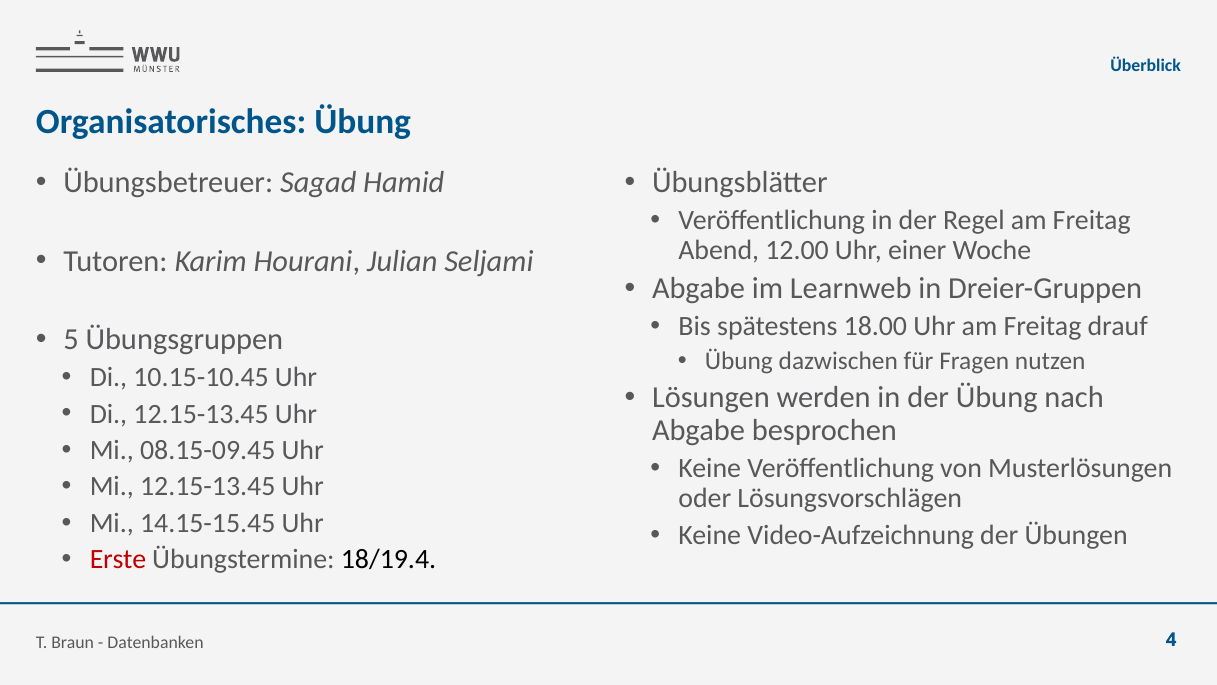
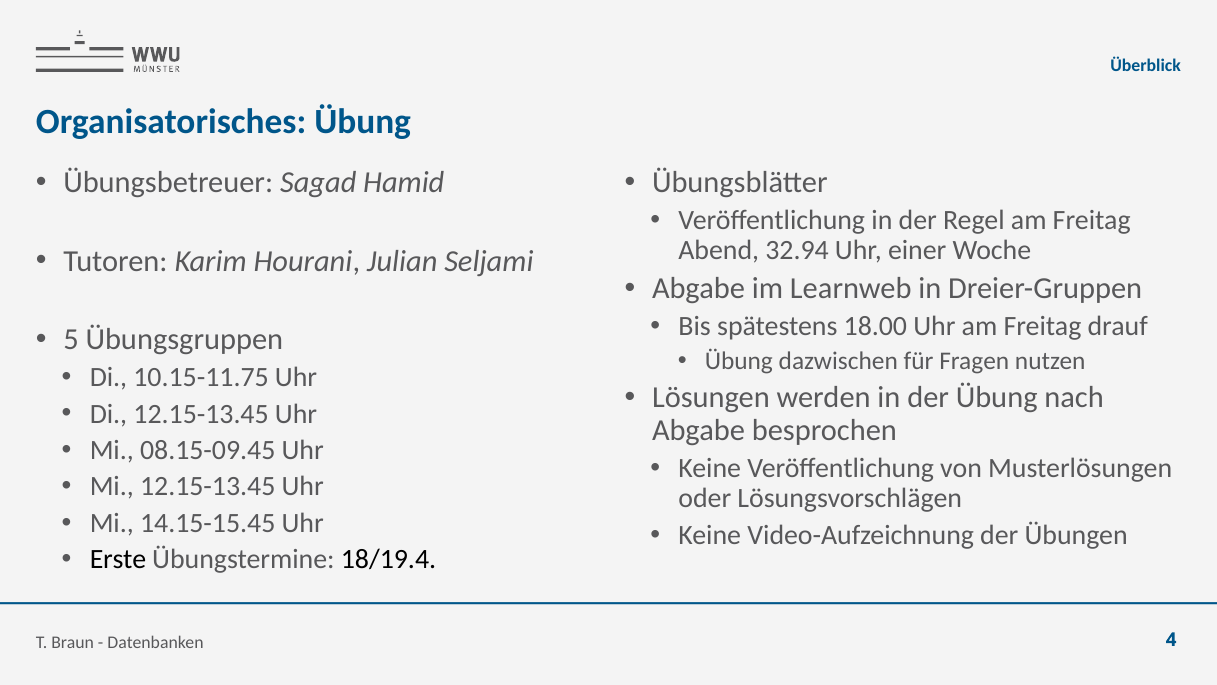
12.00: 12.00 -> 32.94 (797, 251)
10.15-10.45: 10.15-10.45 -> 10.15-11.75 (201, 377)
Erste colour: red -> black (118, 559)
